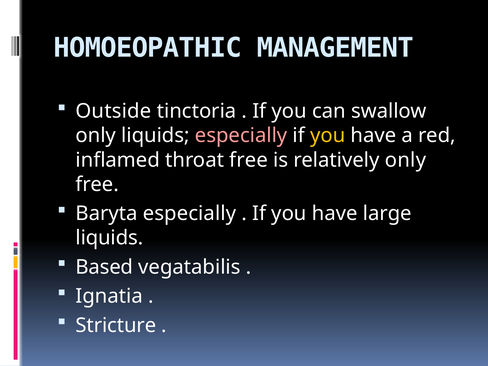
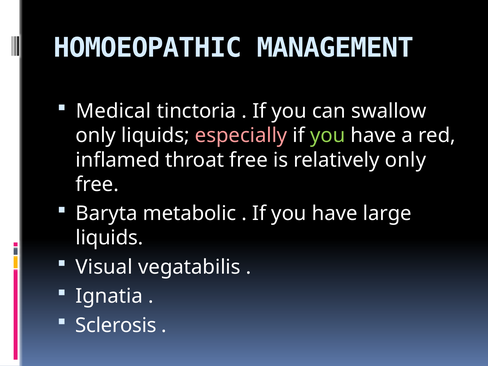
Outside: Outside -> Medical (113, 111)
you colour: yellow -> light green (328, 136)
Baryta especially: especially -> metabolic (190, 214)
Based: Based -> Visual (104, 267)
Stricture: Stricture -> Sclerosis (116, 325)
